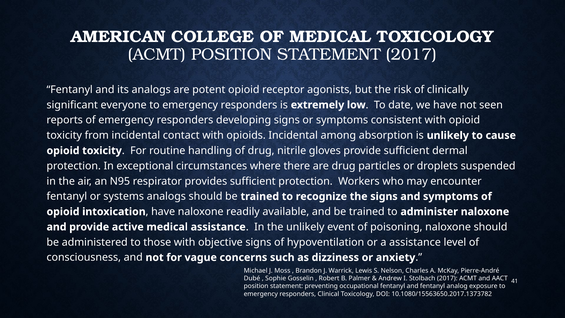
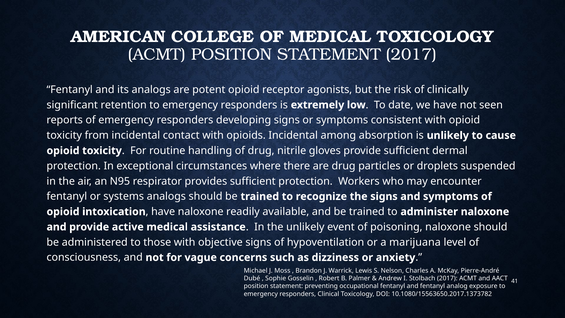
everyone: everyone -> retention (124, 105)
a assistance: assistance -> marijuana (415, 242)
